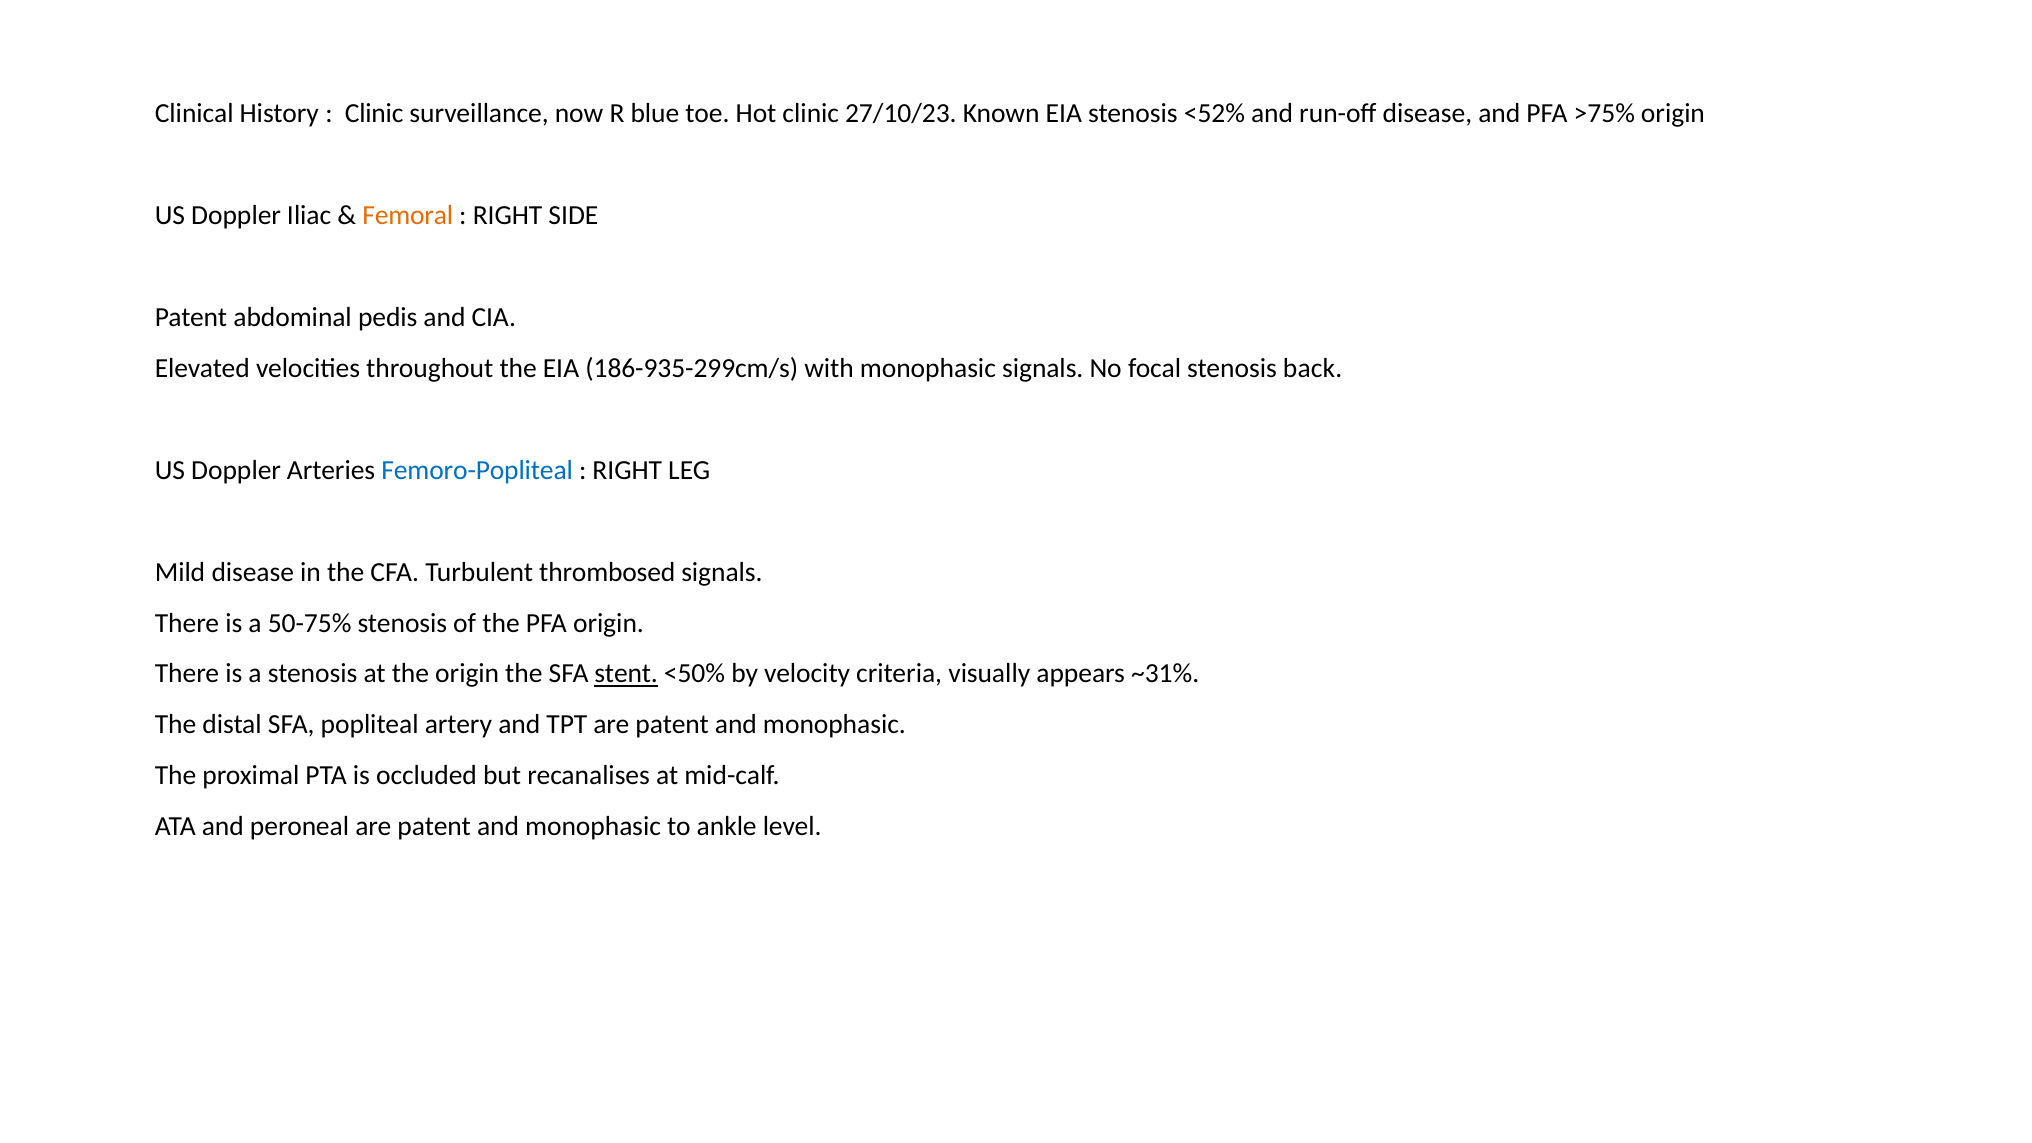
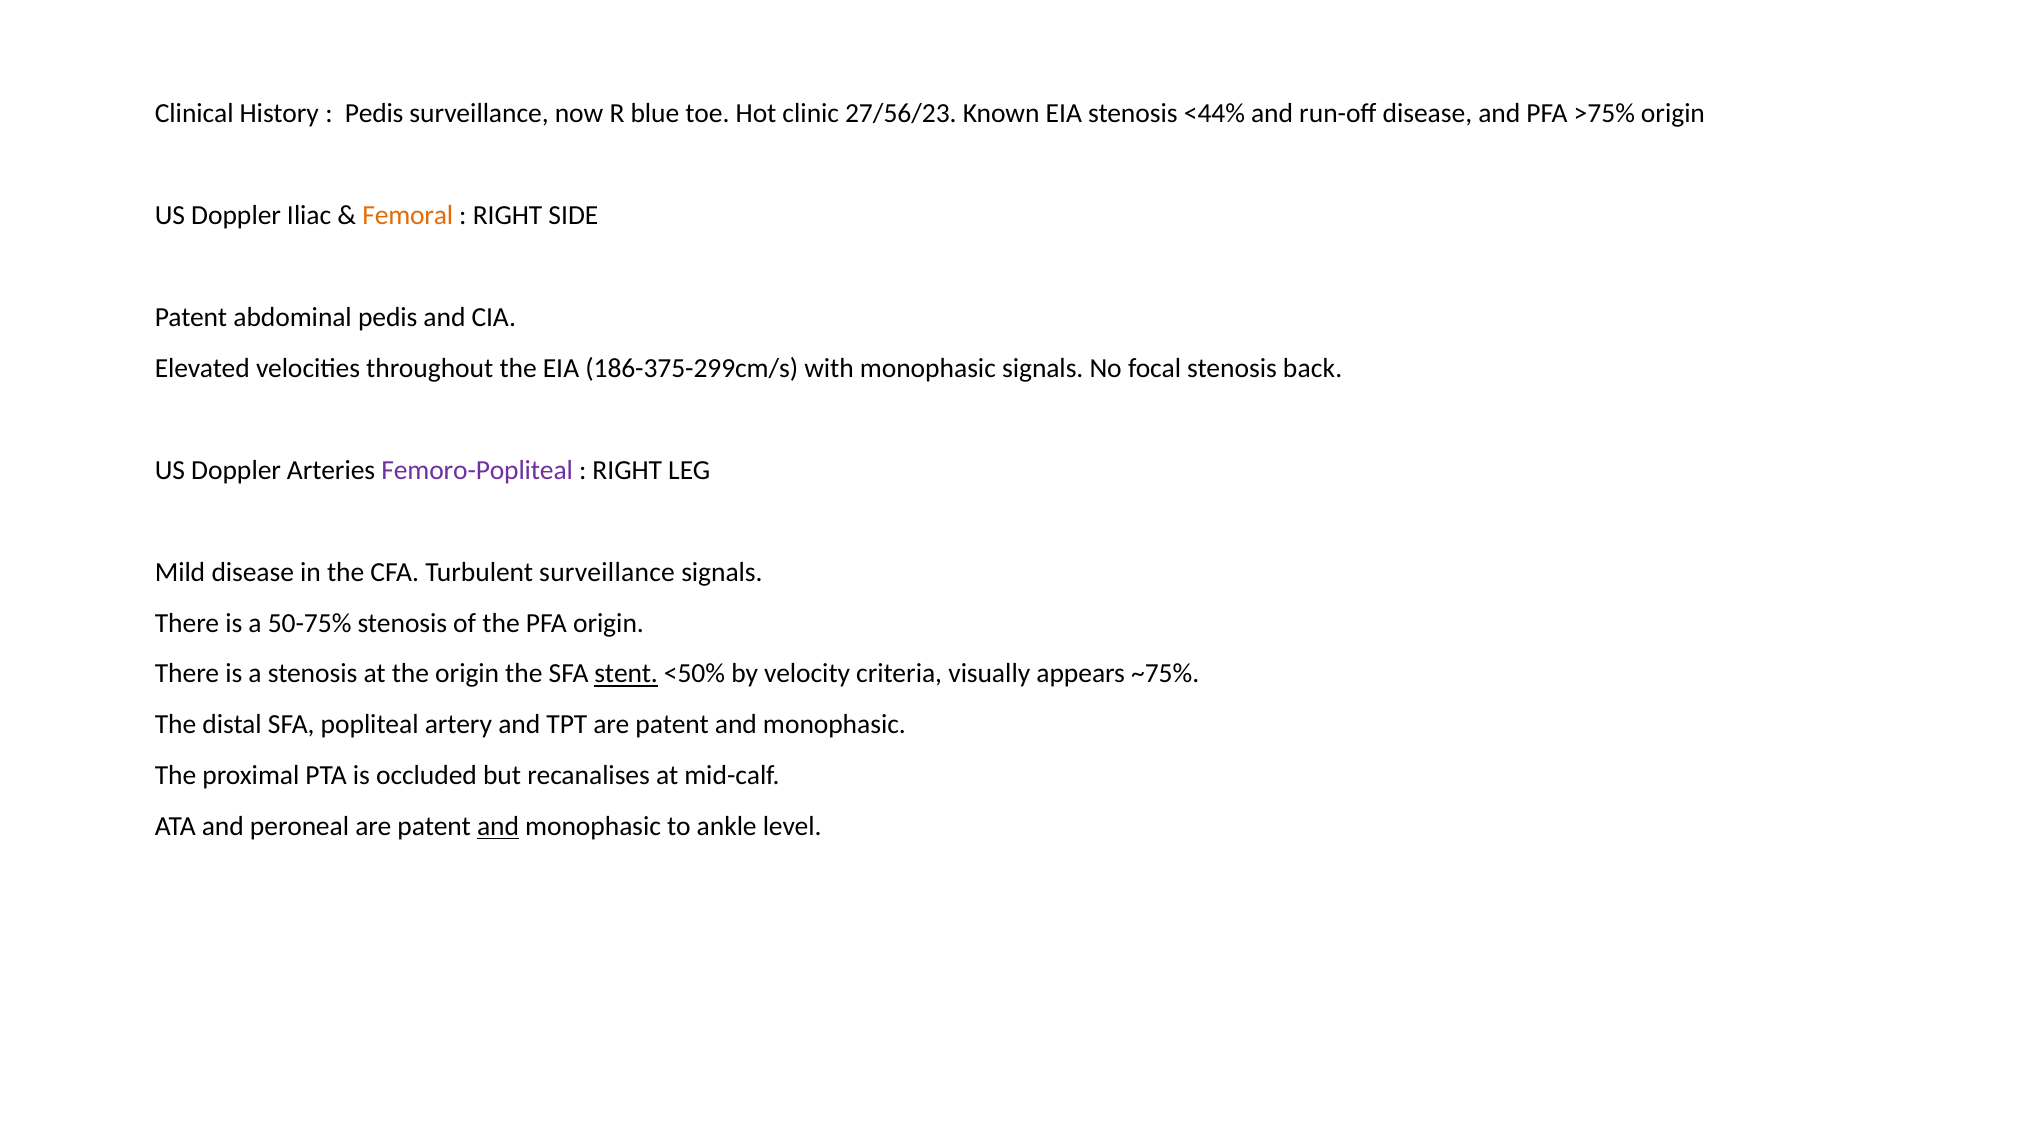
Clinic: Clinic -> Pedis (374, 114)
27/10/23: 27/10/23 -> 27/56/23 (901, 114)
<52%: <52% -> <44% (1214, 114)
186-935-299cm/s: 186-935-299cm/s -> 186-375-299cm/s (692, 368)
Femoro-Popliteal colour: blue -> purple (477, 470)
Turbulent thrombosed: thrombosed -> surveillance (607, 572)
~31%: ~31% -> ~75% (1165, 674)
and underline: none -> present (498, 827)
